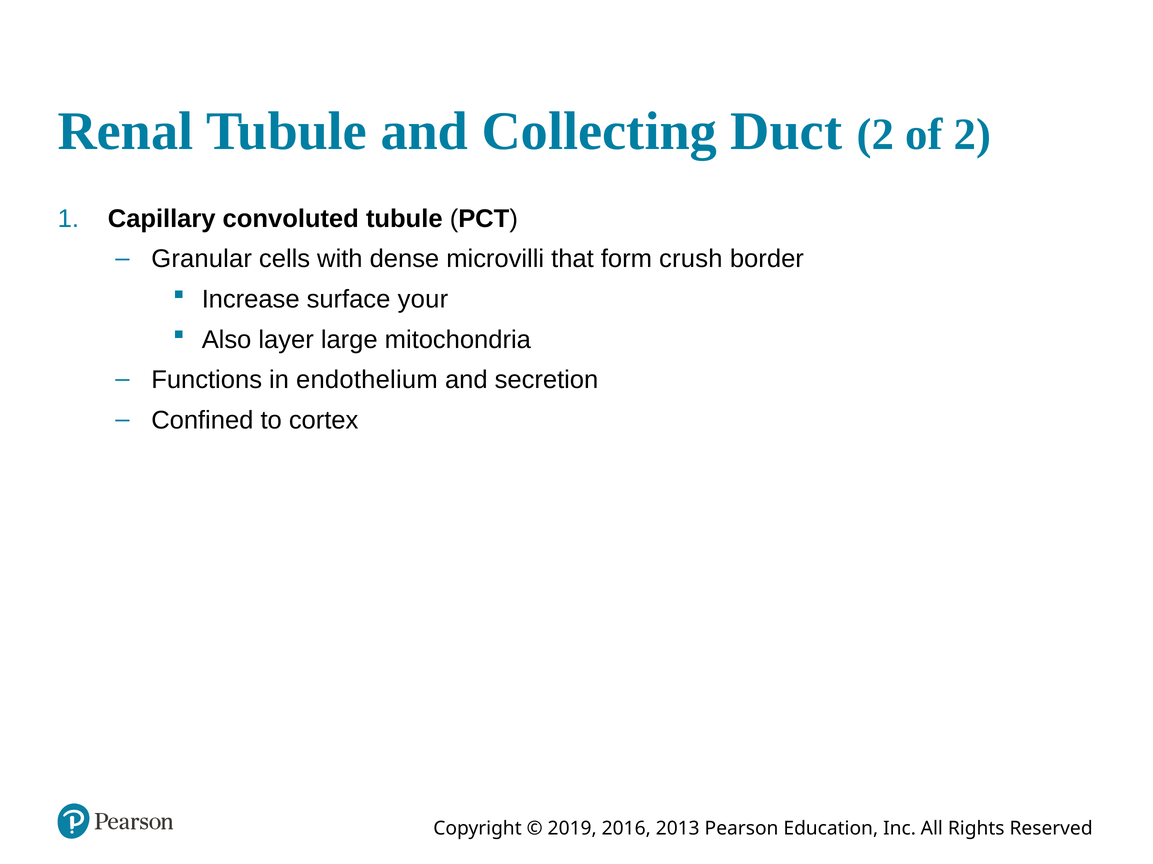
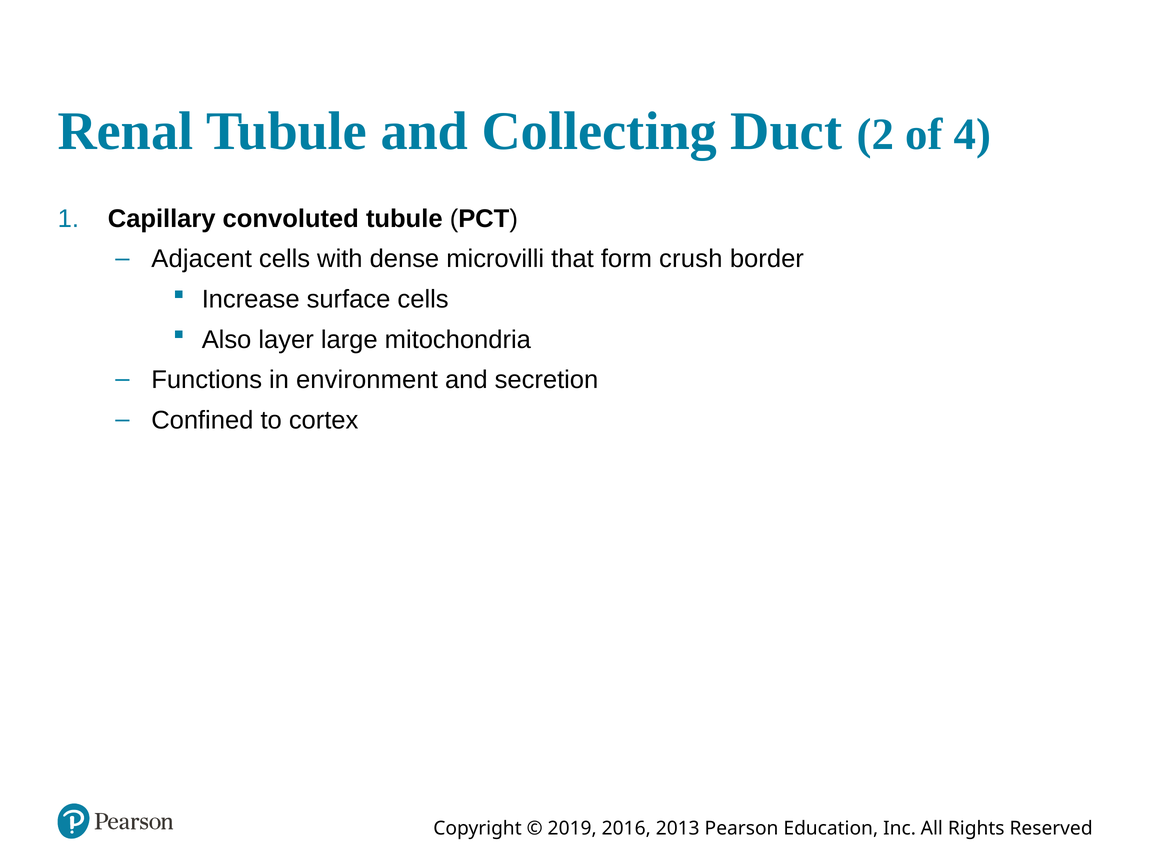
of 2: 2 -> 4 (972, 135)
Granular: Granular -> Adjacent (202, 259)
surface your: your -> cells (423, 300)
endothelium: endothelium -> environment (367, 380)
